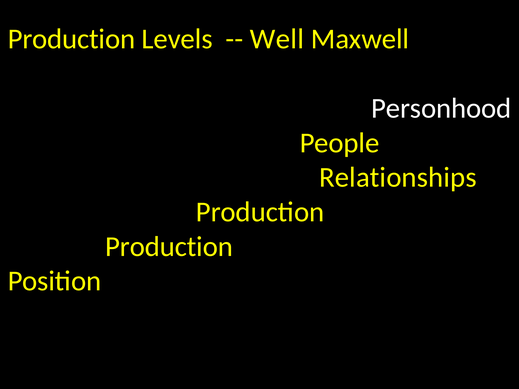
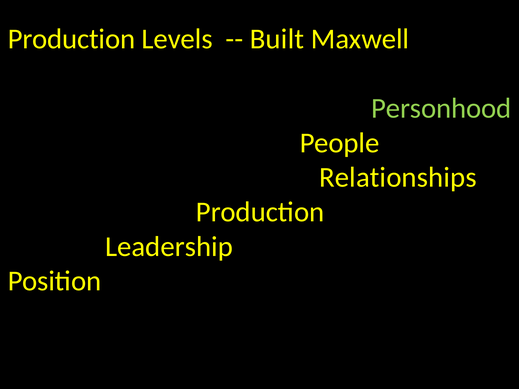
Well: Well -> Built (277, 39)
Personhood colour: white -> light green (441, 108)
Production: Production -> Leadership (169, 247)
